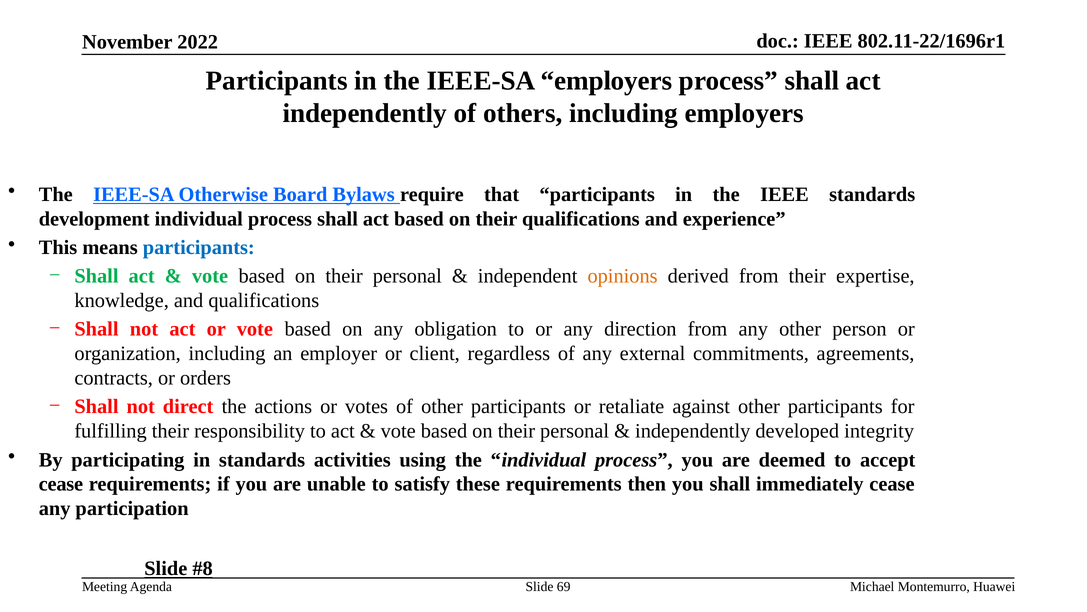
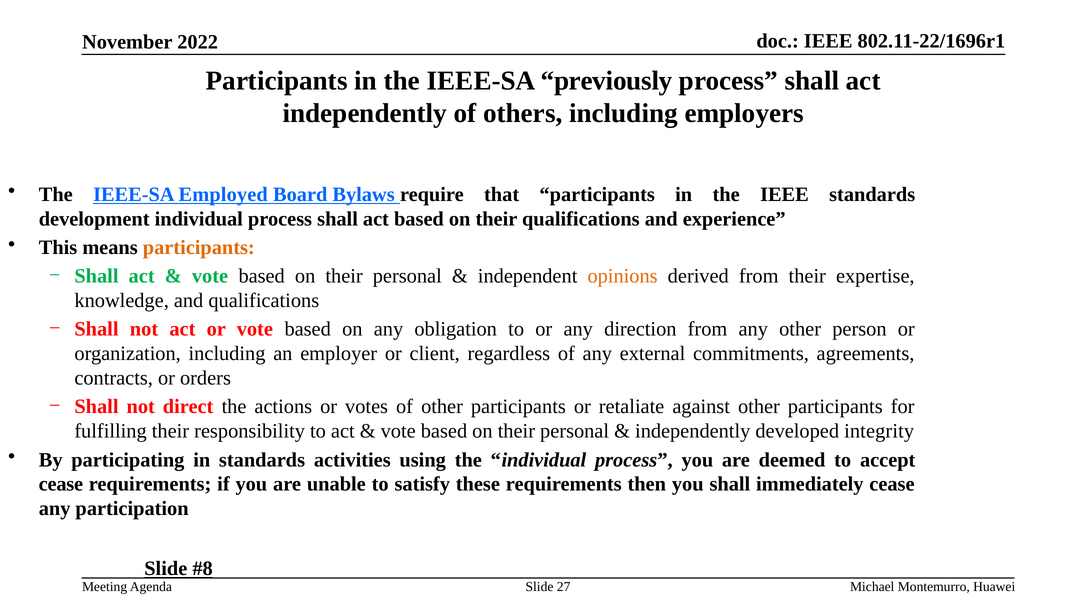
IEEE-SA employers: employers -> previously (607, 81)
Otherwise: Otherwise -> Employed (223, 194)
participants colour: blue -> orange (199, 247)
69: 69 -> 27 (564, 586)
